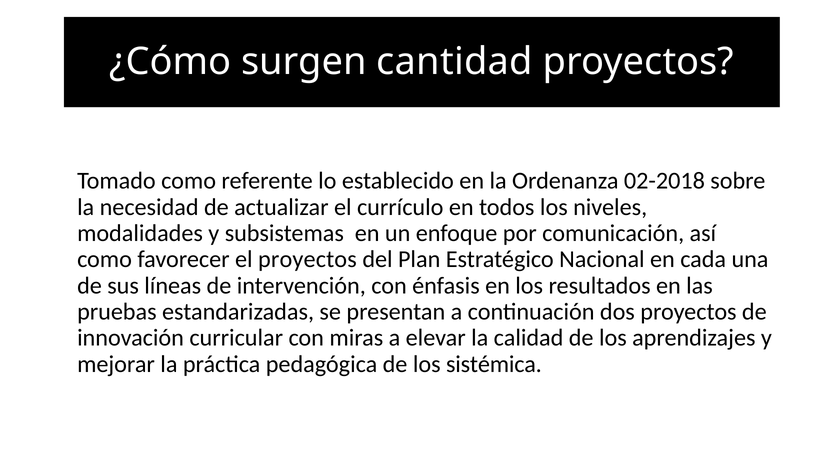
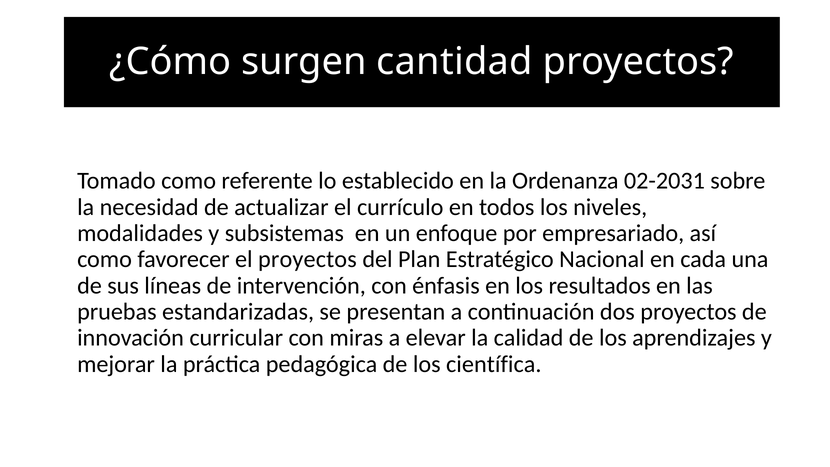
02-2018: 02-2018 -> 02-2031 (664, 181)
comunicación: comunicación -> empresariado (613, 233)
sistémica: sistémica -> científica (494, 364)
